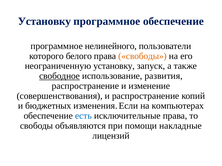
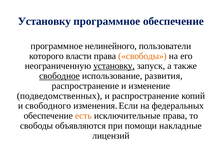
белого: белого -> власти (79, 56)
установку underline: none -> present (114, 66)
совершенствования: совершенствования -> подведомственных (60, 96)
бюджетных: бюджетных -> свободного (48, 106)
компьютерах: компьютерах -> федеральных (178, 106)
есть colour: blue -> orange (83, 116)
